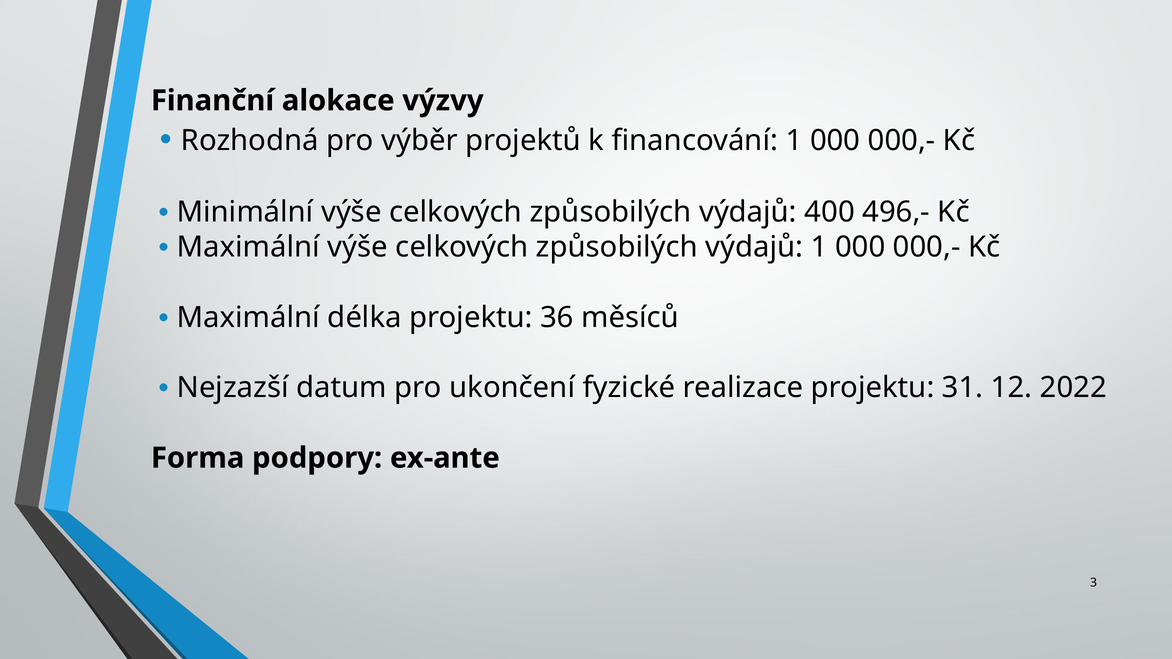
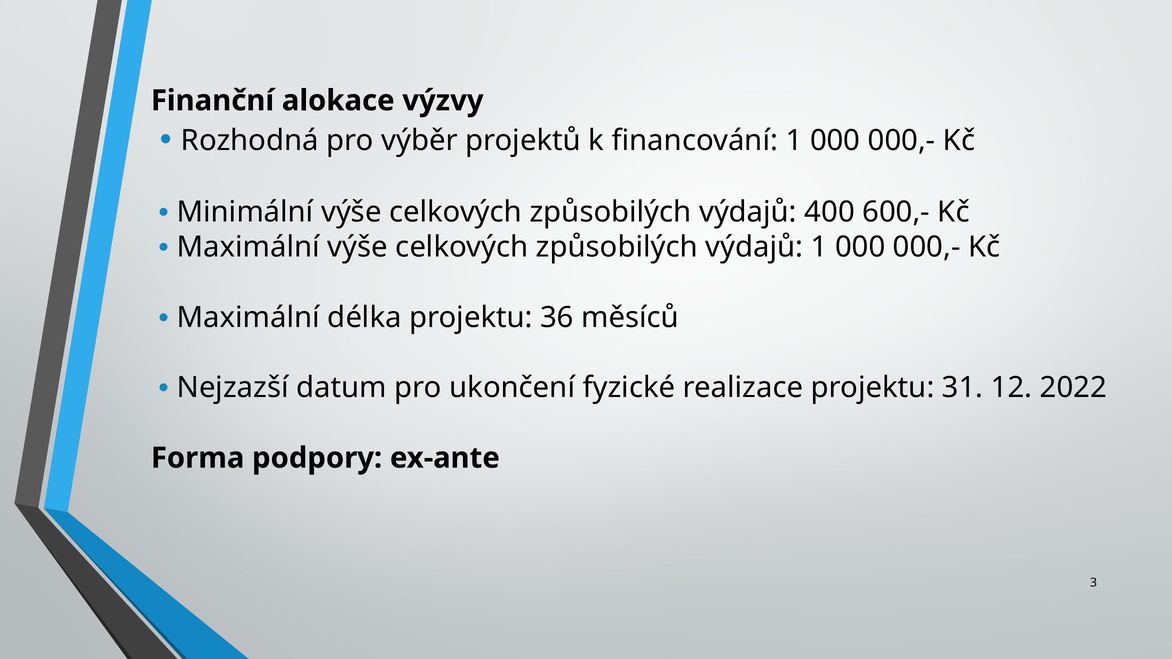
496,-: 496,- -> 600,- (896, 212)
